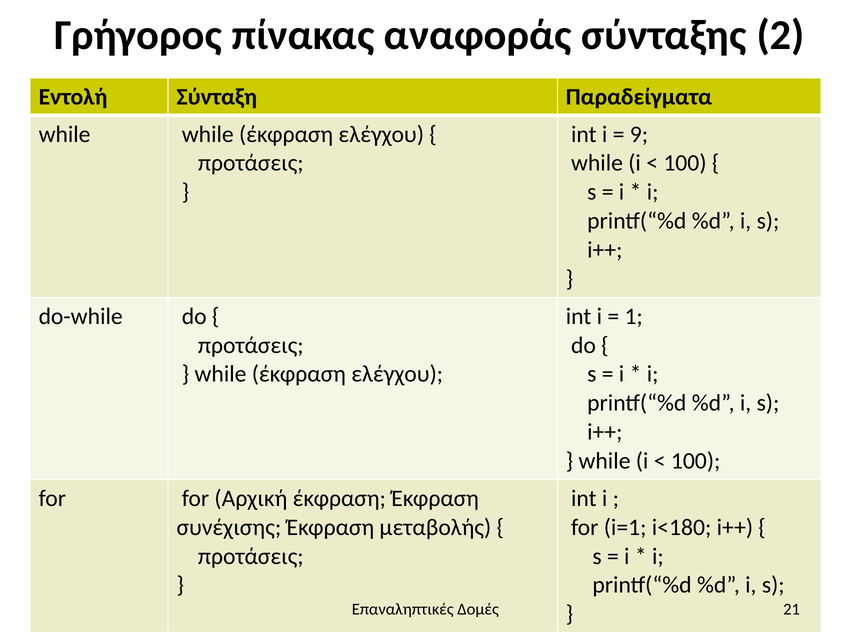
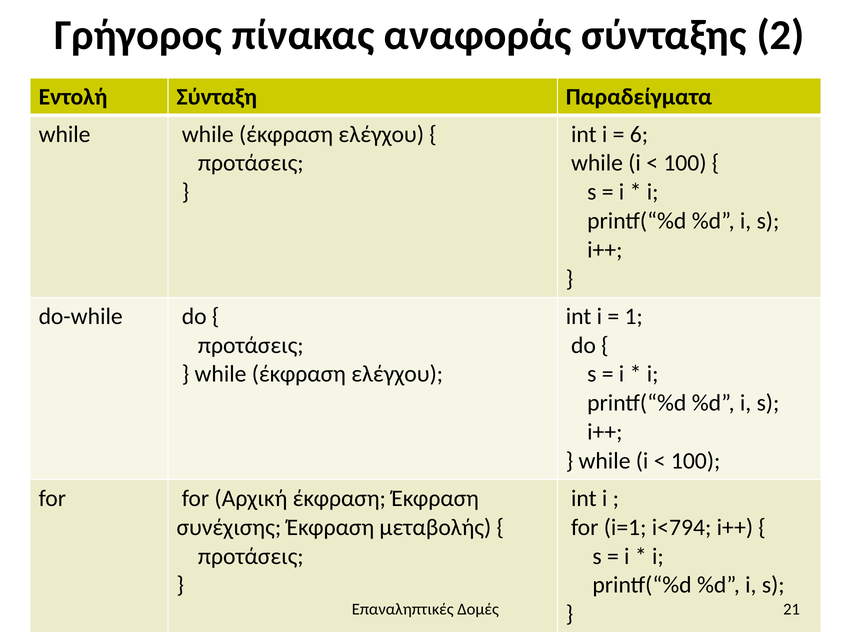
9: 9 -> 6 (639, 134)
i<180: i<180 -> i<794 (682, 528)
